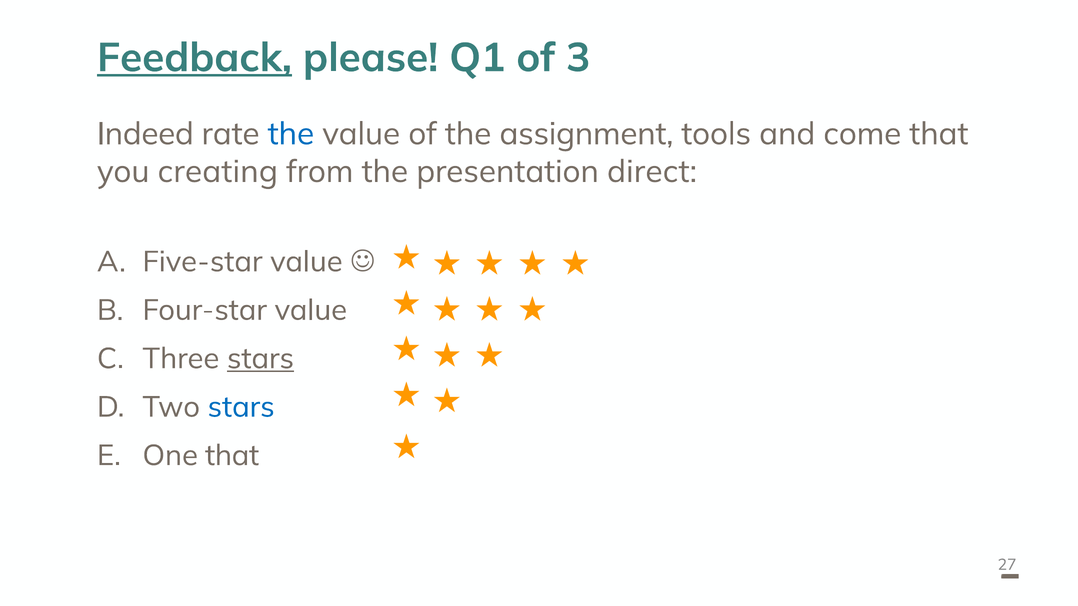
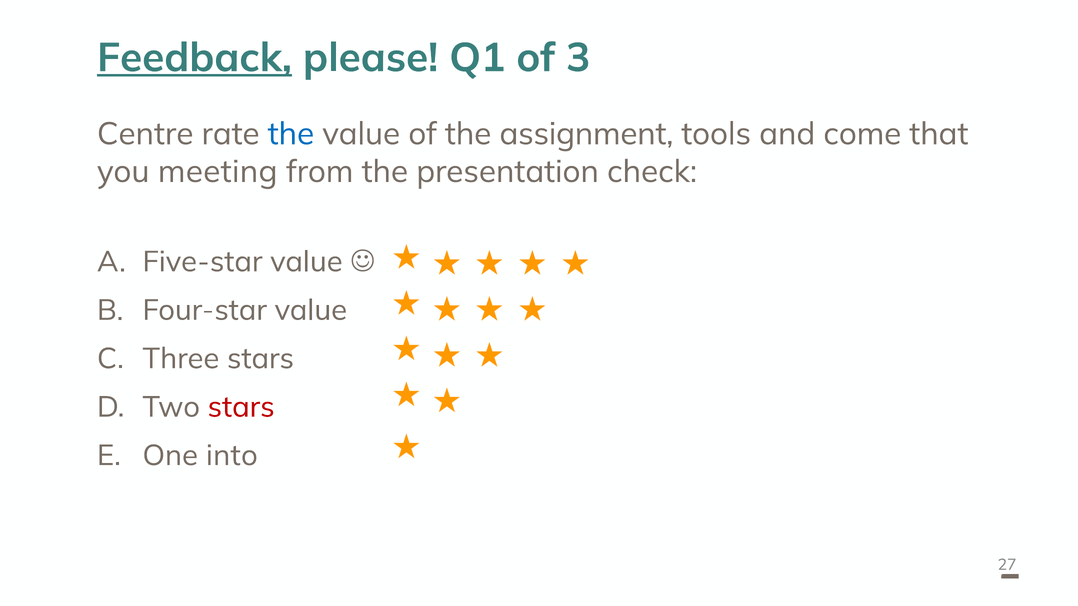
Indeed: Indeed -> Centre (145, 134)
creating: creating -> meeting (218, 172)
direct: direct -> check (652, 172)
stars underline: present -> none (260, 359)
stars colour: blue -> red (241, 407)
One that: that -> into (232, 456)
